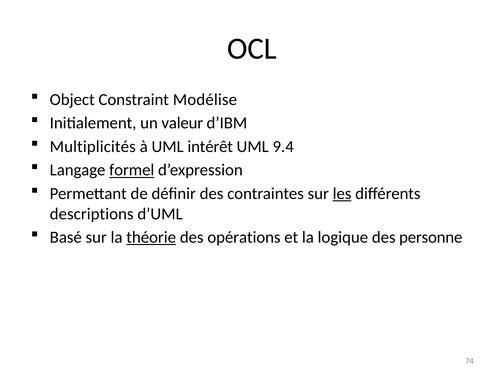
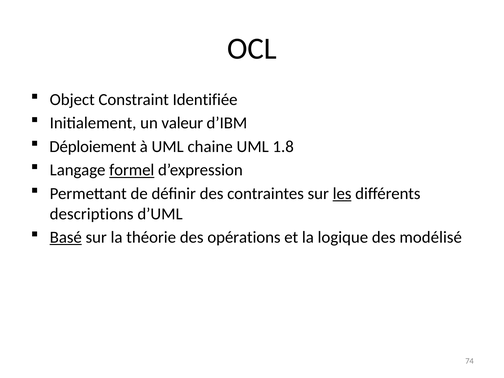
Modélise: Modélise -> Identifiée (205, 100)
Multiplicités: Multiplicités -> Déploiement (93, 147)
intérêt: intérêt -> chaine (210, 147)
9.4: 9.4 -> 1.8 (283, 147)
Basé underline: none -> present (66, 237)
théorie underline: present -> none (151, 237)
personne: personne -> modélisé (431, 237)
